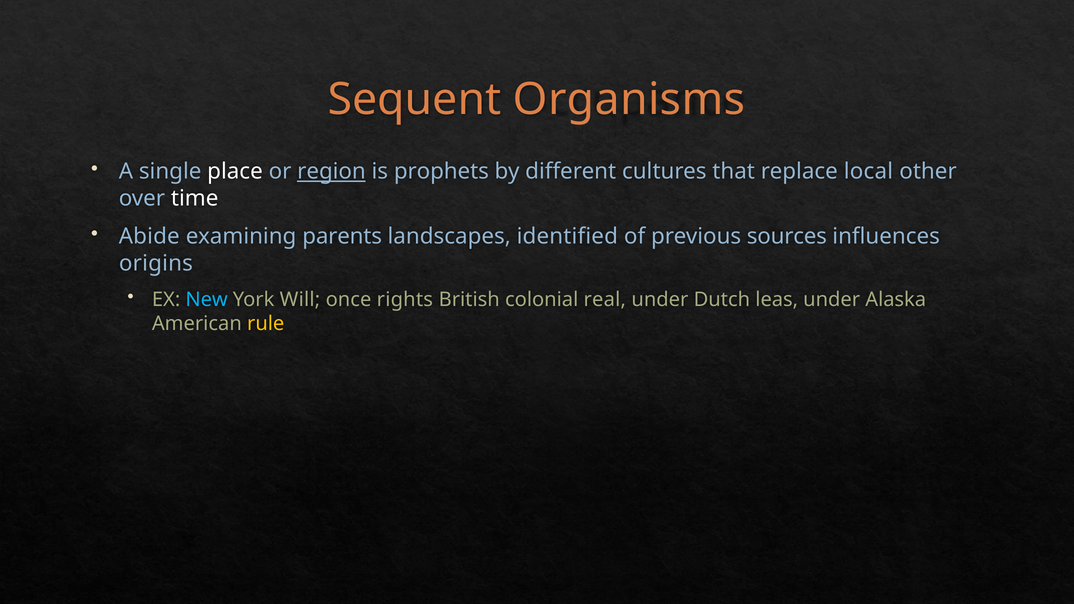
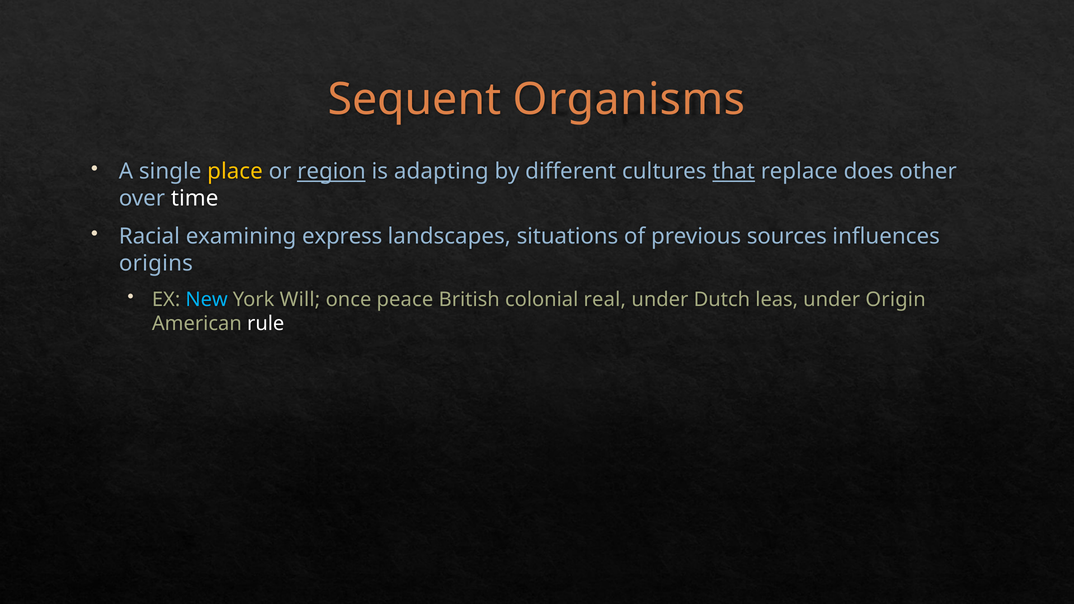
place colour: white -> yellow (235, 172)
prophets: prophets -> adapting (441, 172)
that underline: none -> present (734, 172)
local: local -> does (869, 172)
Abide: Abide -> Racial (149, 237)
parents: parents -> express (342, 237)
identified: identified -> situations (567, 237)
rights: rights -> peace (405, 300)
Alaska: Alaska -> Origin (896, 300)
rule colour: yellow -> white (266, 324)
